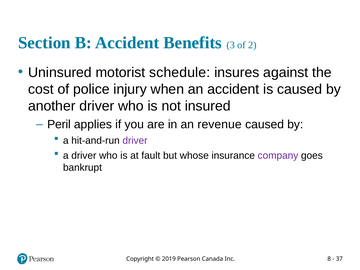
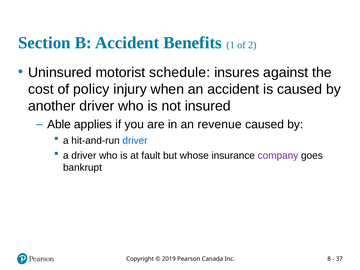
3: 3 -> 1 (231, 45)
police: police -> policy (91, 89)
Peril: Peril -> Able (59, 124)
driver colour: purple -> blue (135, 141)
